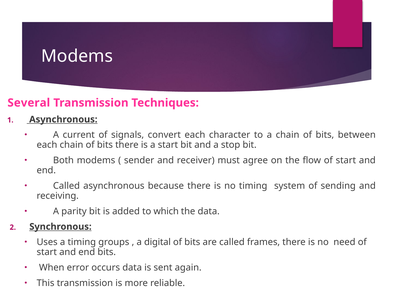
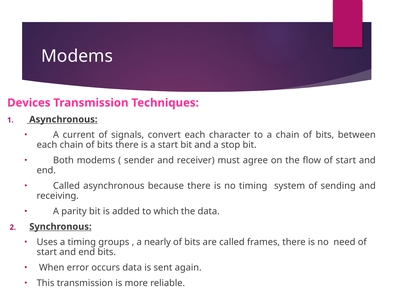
Several: Several -> Devices (29, 103)
digital: digital -> nearly (157, 243)
